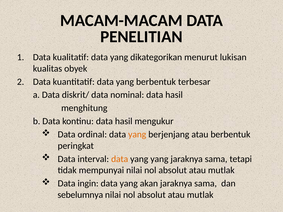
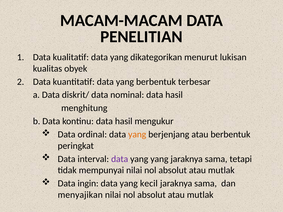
data colour: orange -> purple (120, 159)
akan: akan -> kecil (149, 184)
sebelumnya: sebelumnya -> menyajikan (80, 195)
